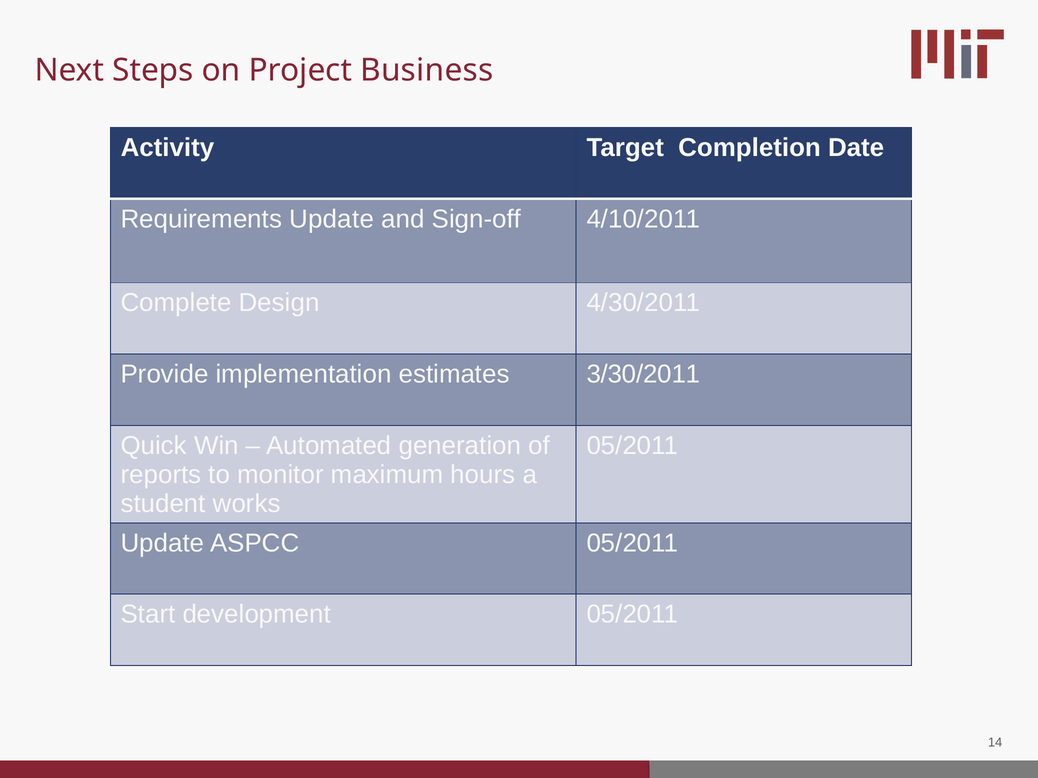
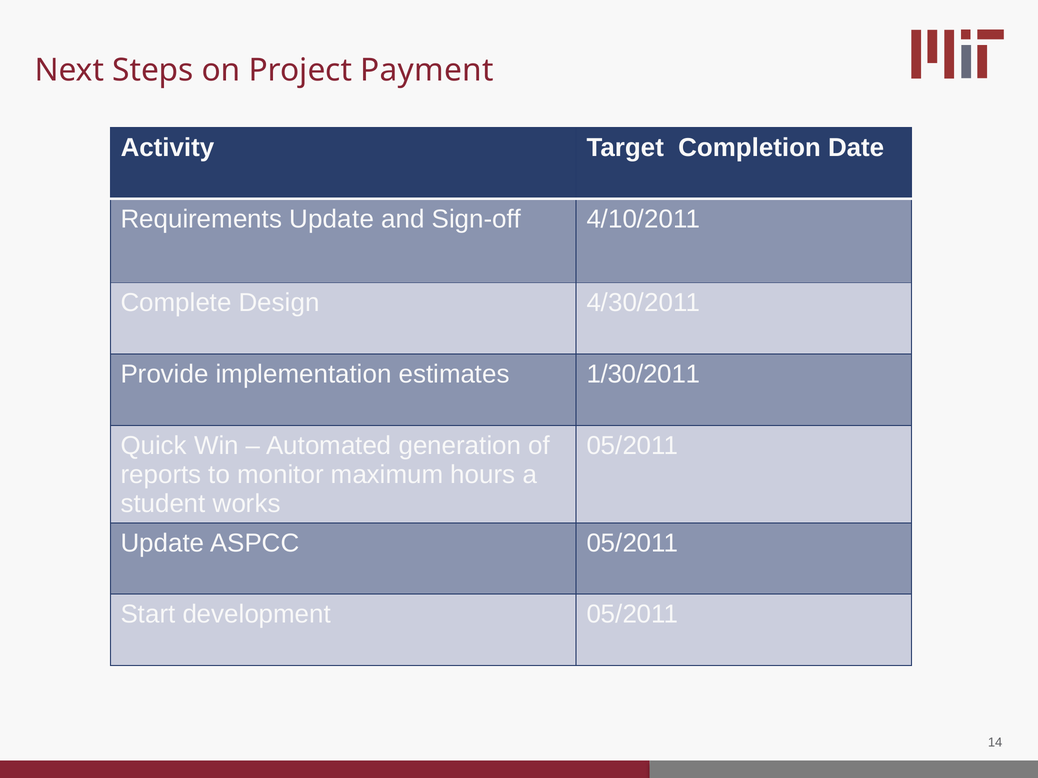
Business: Business -> Payment (427, 70)
3/30/2011: 3/30/2011 -> 1/30/2011 (643, 374)
